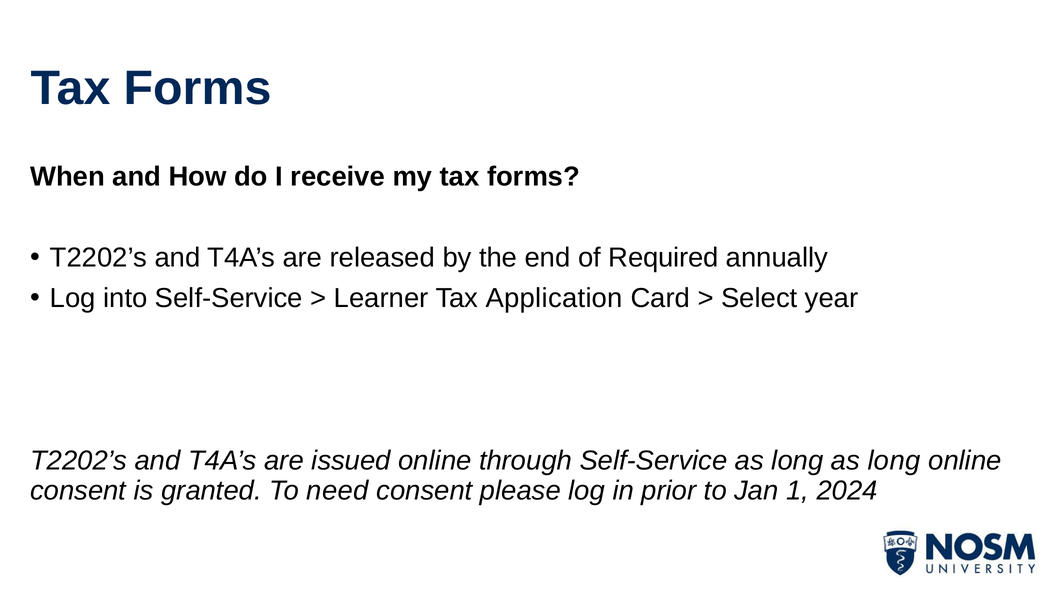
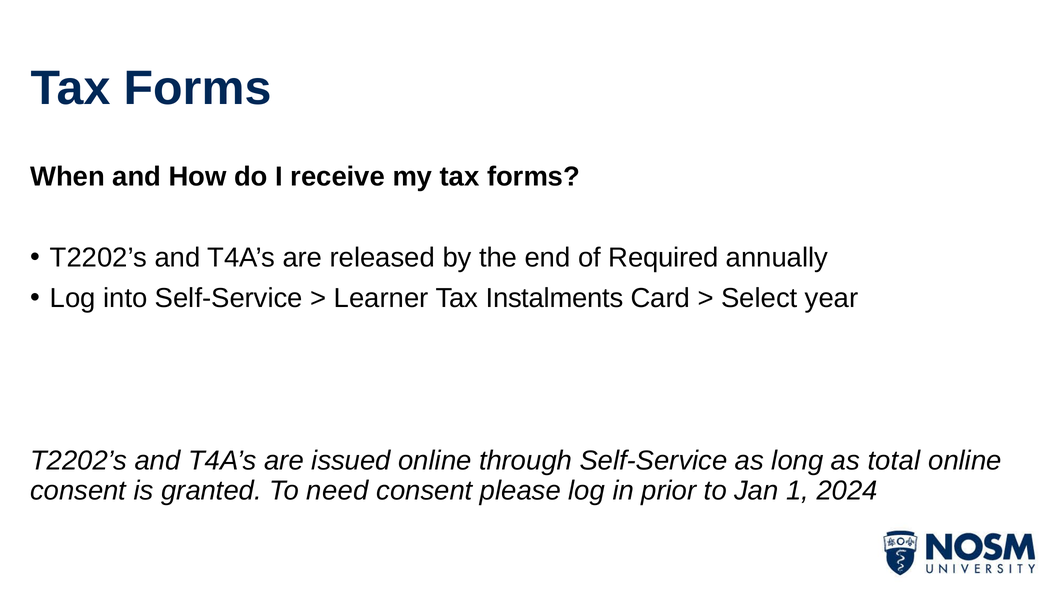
Application: Application -> Instalments (555, 299)
long as long: long -> total (894, 461)
